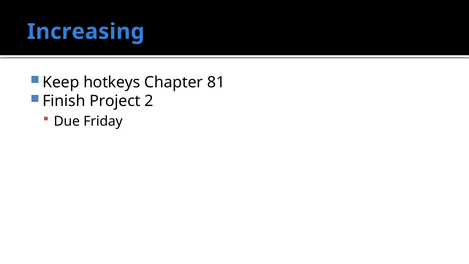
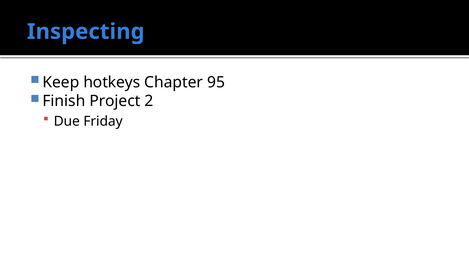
Increasing: Increasing -> Inspecting (86, 32)
81: 81 -> 95 (216, 82)
